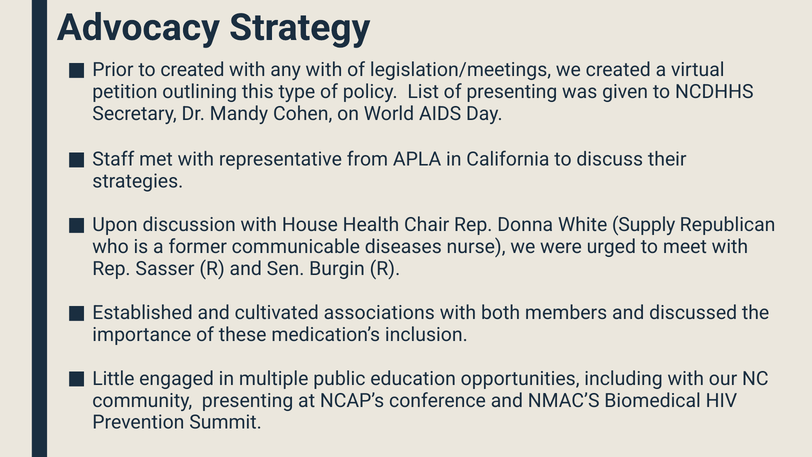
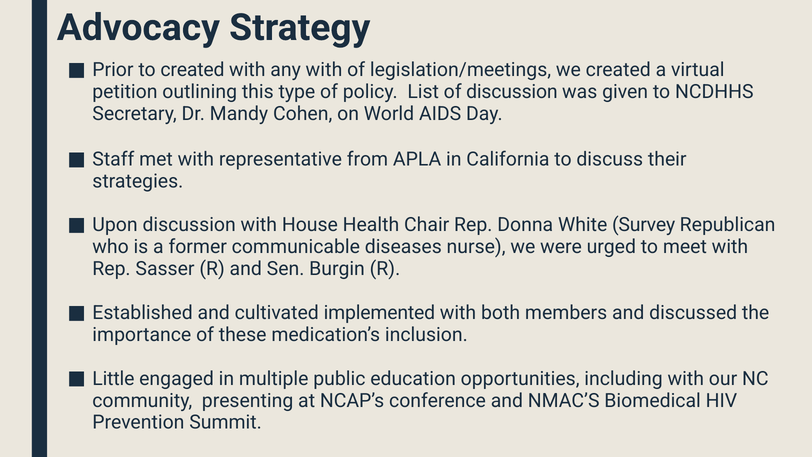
of presenting: presenting -> discussion (512, 92)
Supply: Supply -> Survey (644, 225)
associations: associations -> implemented (379, 313)
